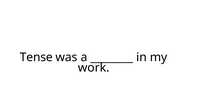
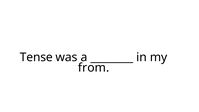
work: work -> from (94, 68)
